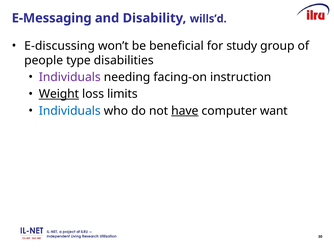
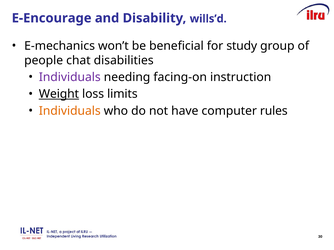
E-Messaging: E-Messaging -> E-Encourage (52, 18)
E-discussing: E-discussing -> E-mechanics (60, 46)
type: type -> chat (78, 60)
Individuals colour: blue -> orange (70, 111)
have underline: present -> none (185, 111)
want: want -> rules (274, 111)
